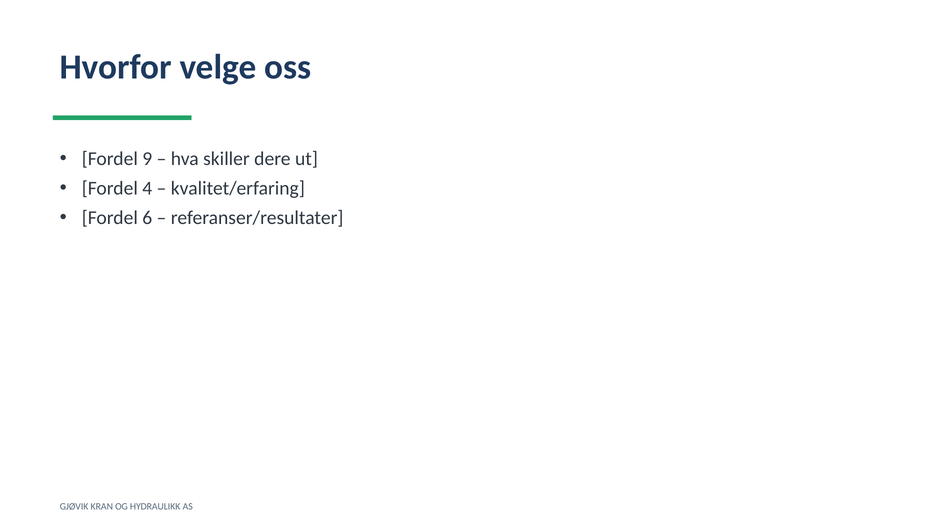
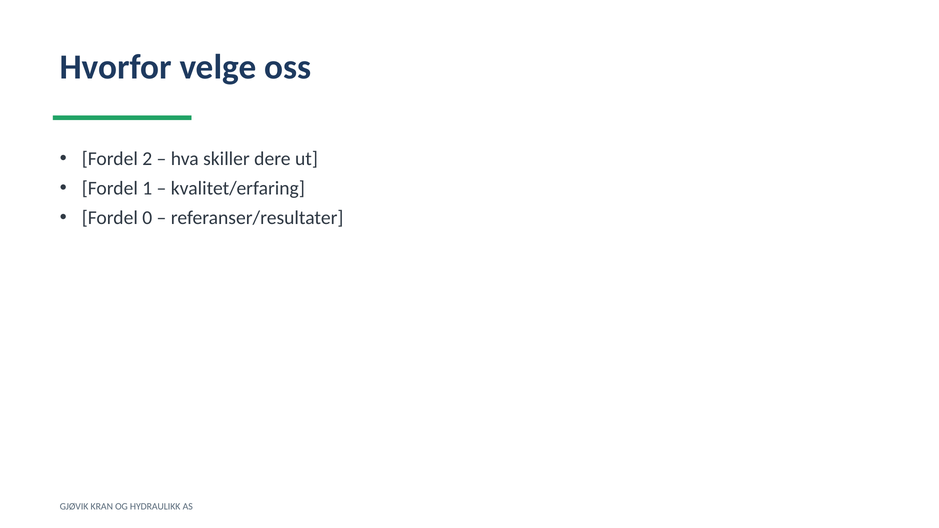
9: 9 -> 2 (147, 159)
4: 4 -> 1 (147, 188)
6: 6 -> 0 (147, 218)
